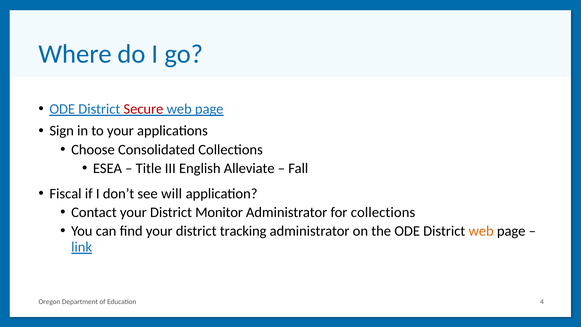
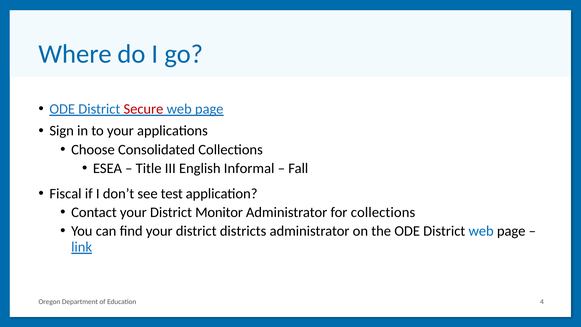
Alleviate: Alleviate -> Informal (249, 168)
will: will -> test (172, 194)
tracking: tracking -> districts (243, 231)
web colour: orange -> blue (481, 231)
